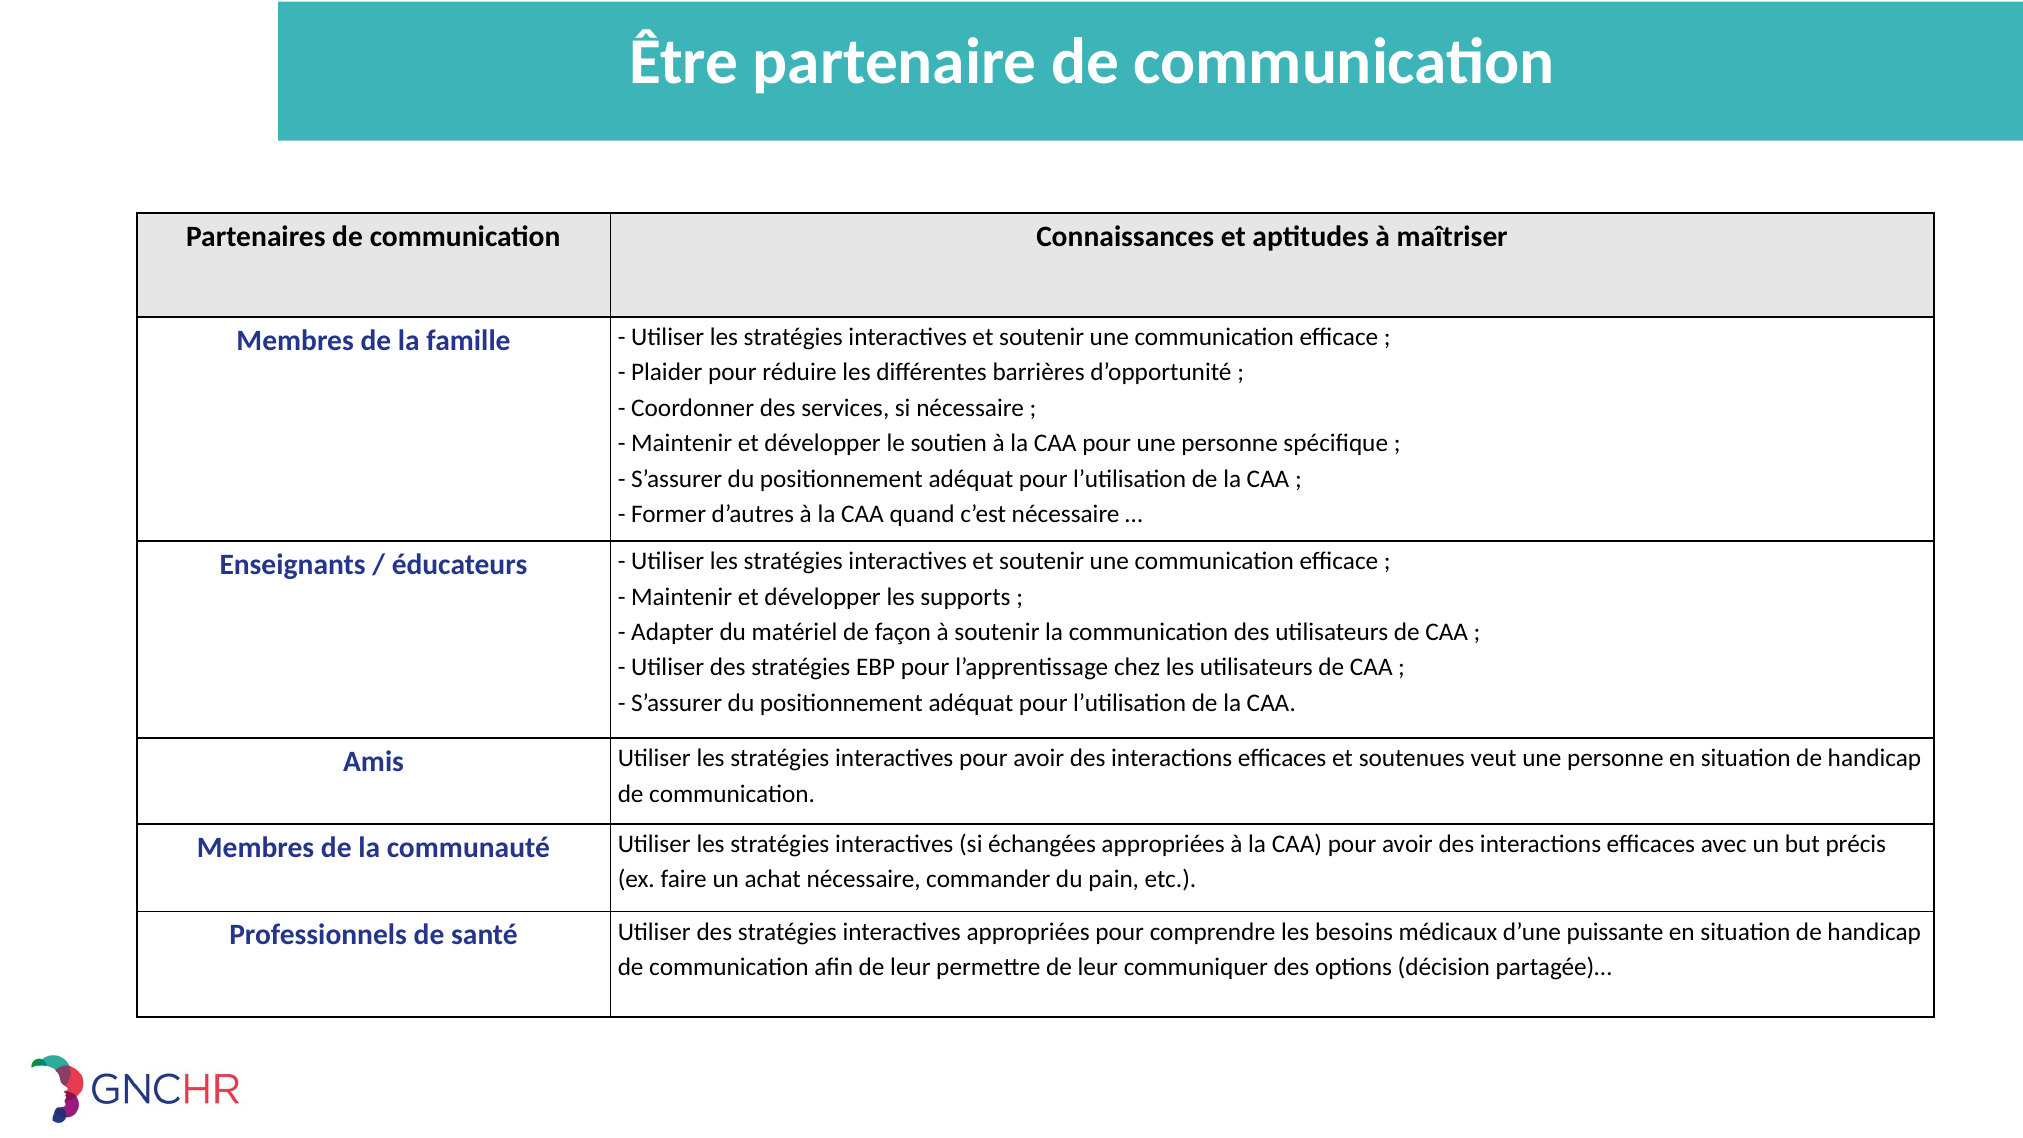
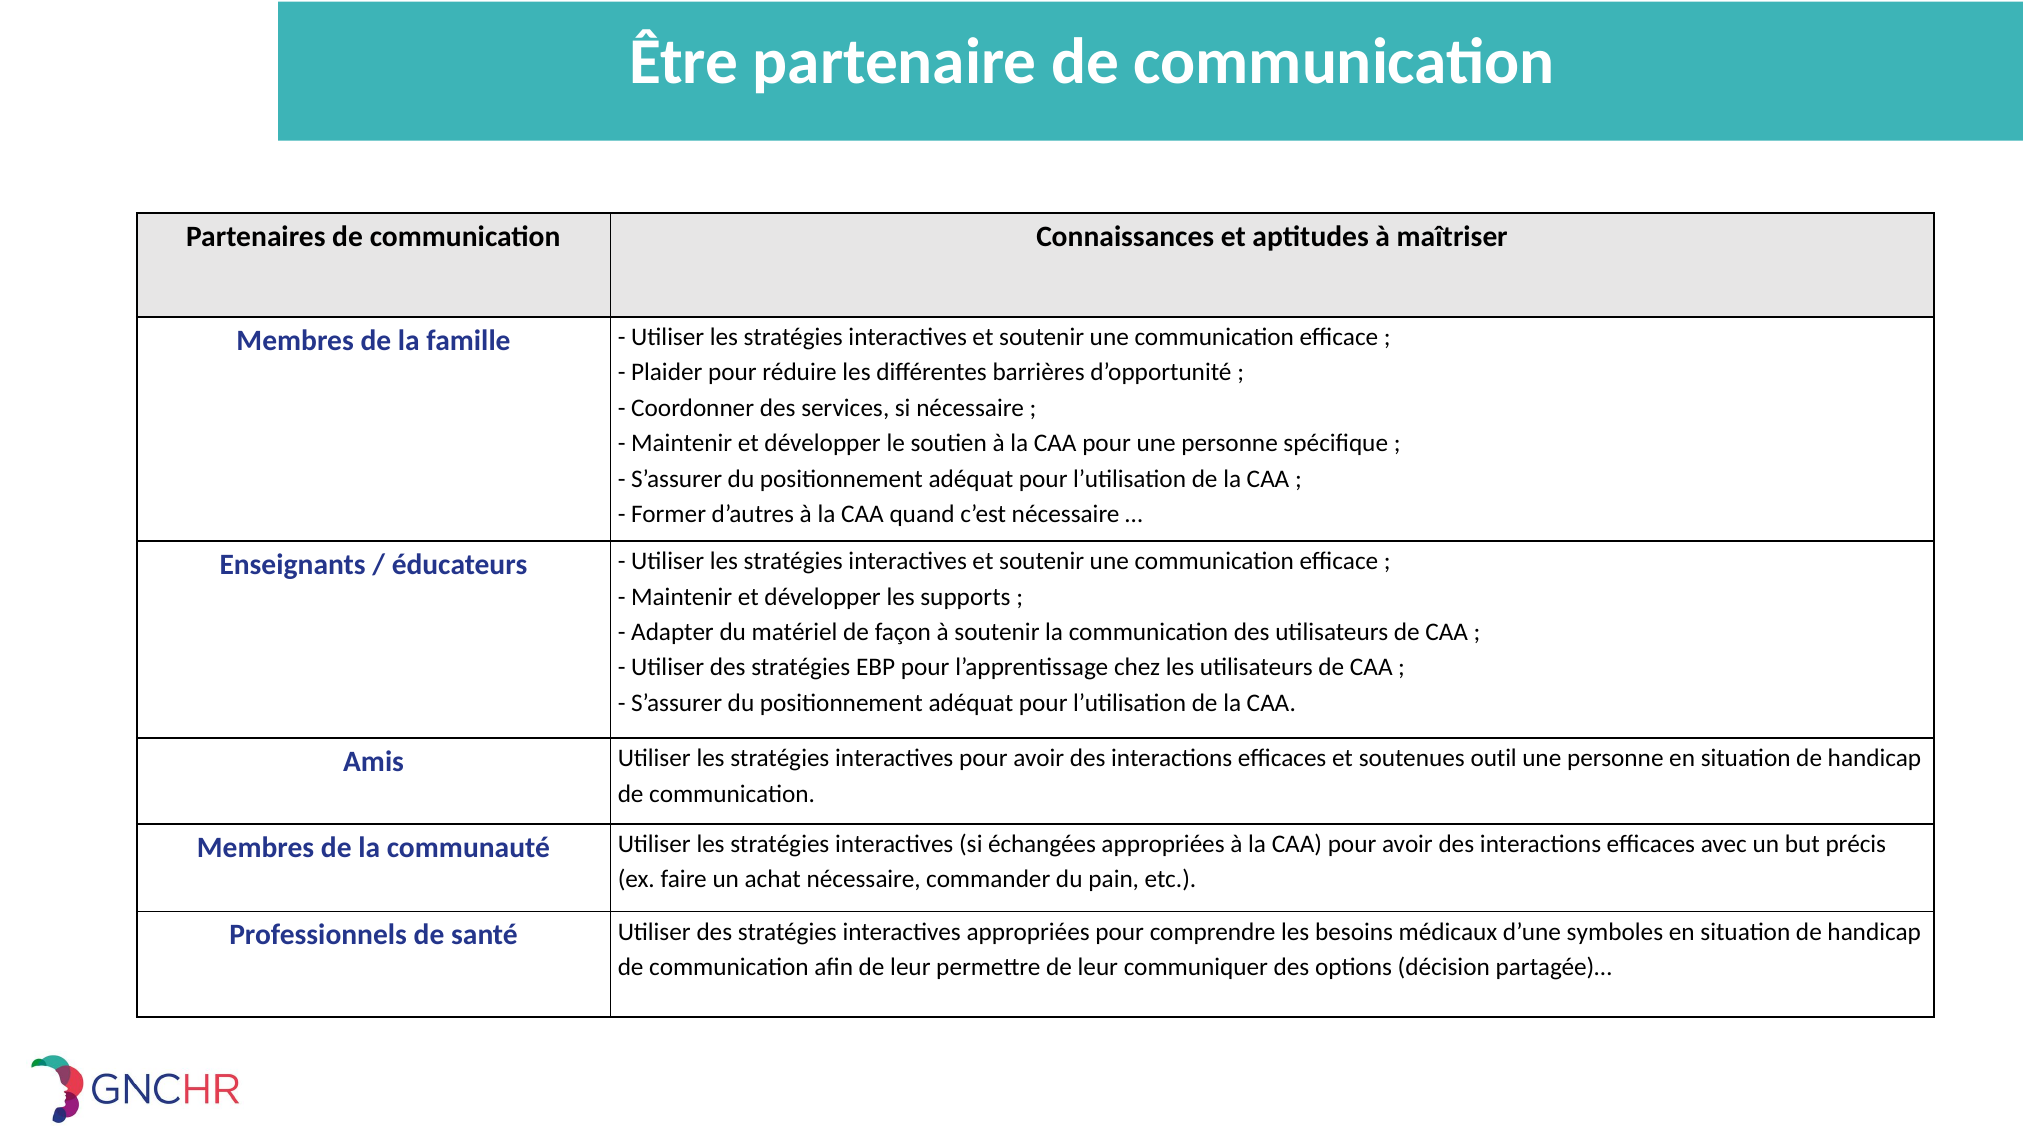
veut: veut -> outil (1494, 758)
puissante: puissante -> symboles (1615, 932)
